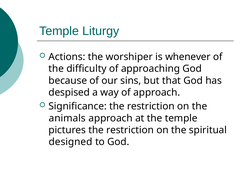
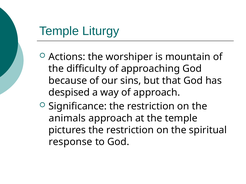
whenever: whenever -> mountain (188, 57)
designed: designed -> response (71, 142)
